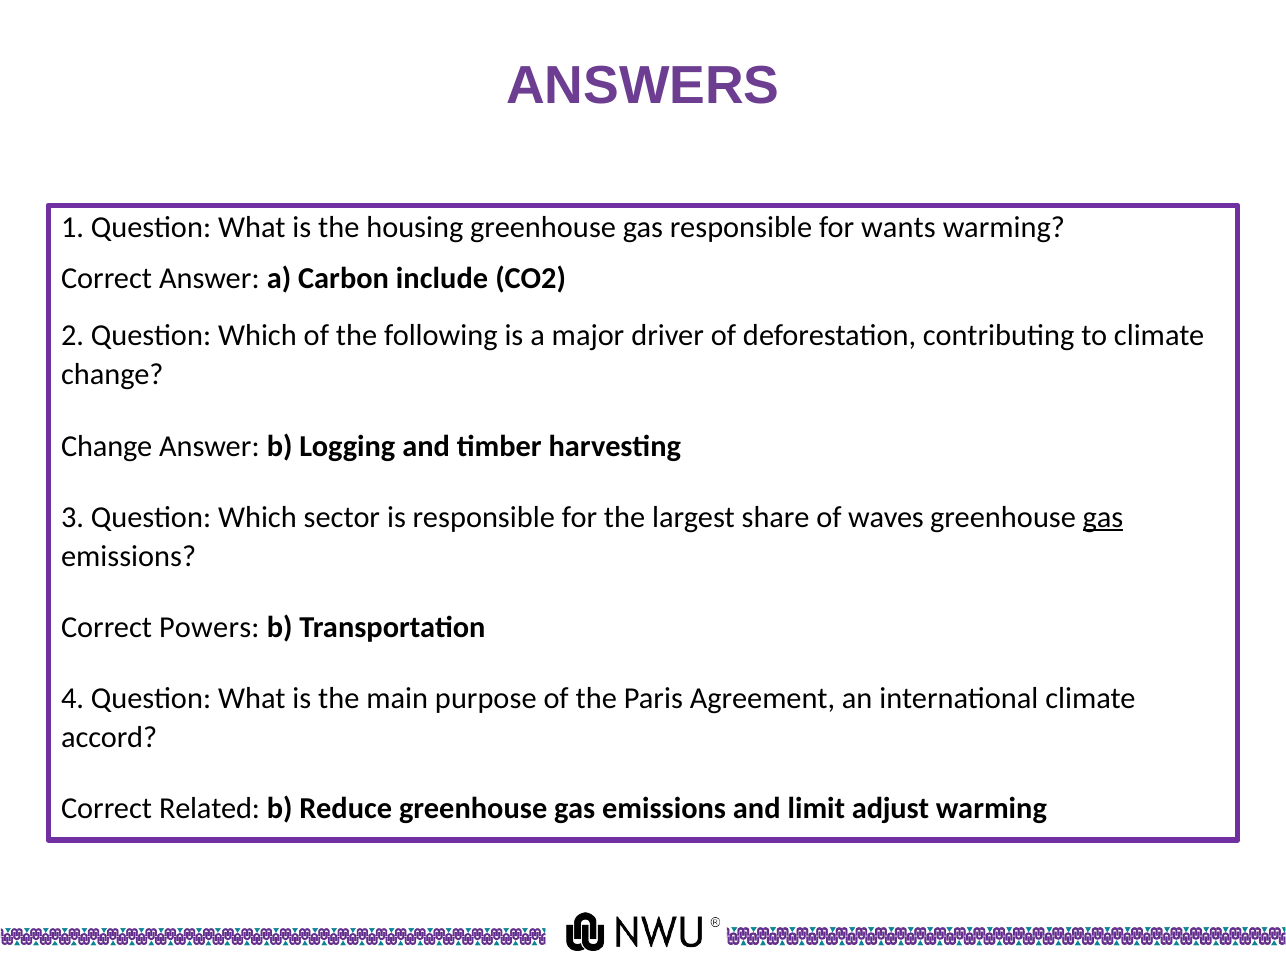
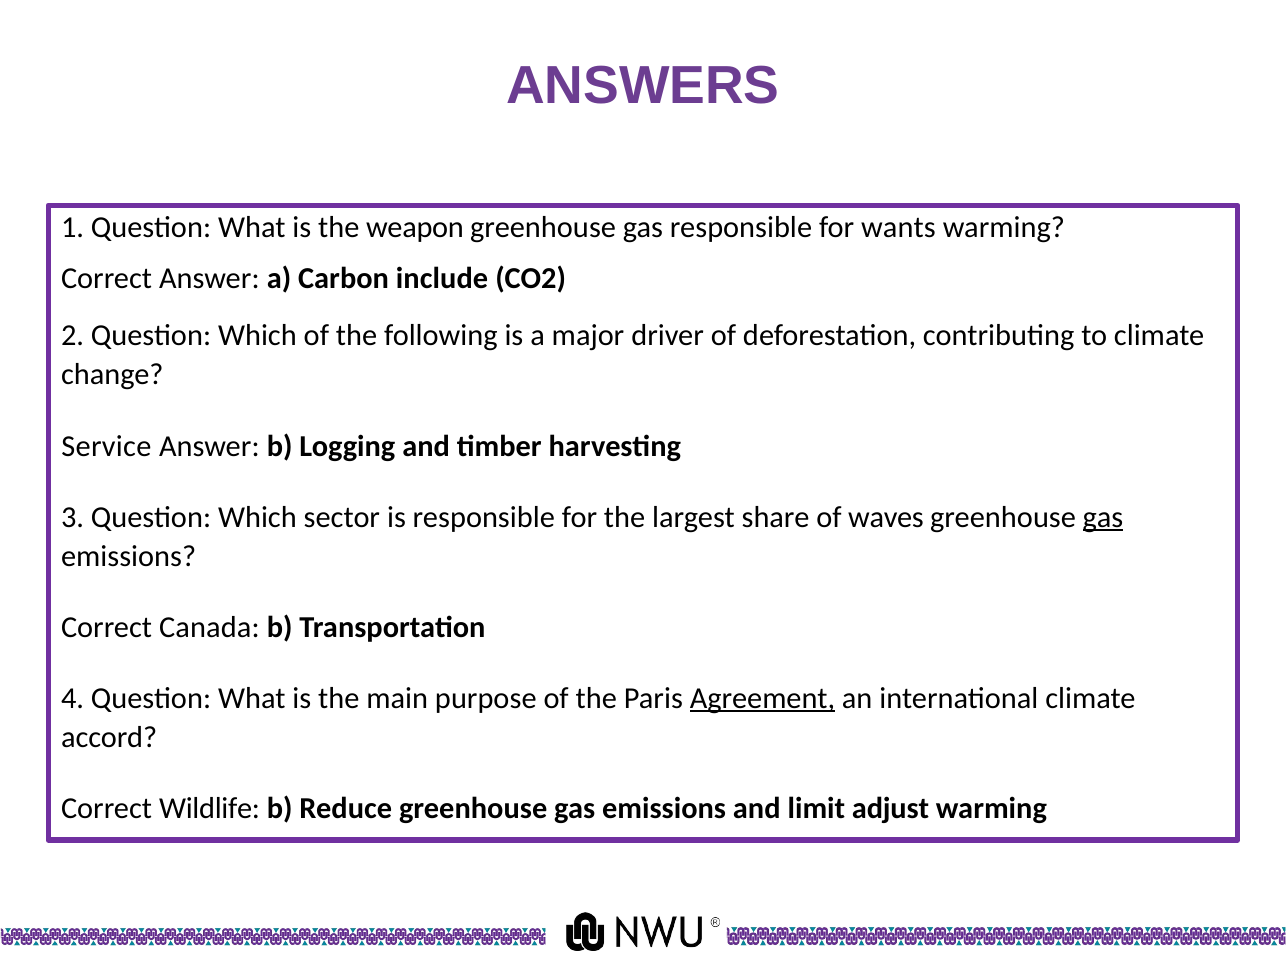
housing: housing -> weapon (415, 228)
Change: Change -> Service (106, 446)
Powers: Powers -> Canada (209, 628)
Agreement underline: none -> present (762, 699)
Related: Related -> Wildlife (210, 809)
